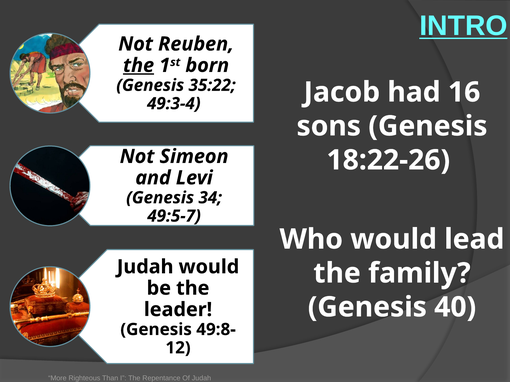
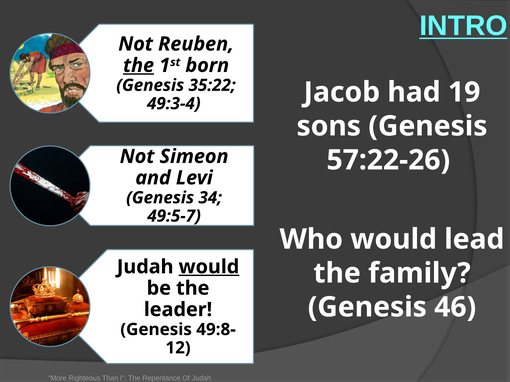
16: 16 -> 19 (464, 92)
18:22-26: 18:22-26 -> 57:22-26 (388, 160)
would underline: none -> present (209, 267)
40: 40 -> 46 (455, 308)
